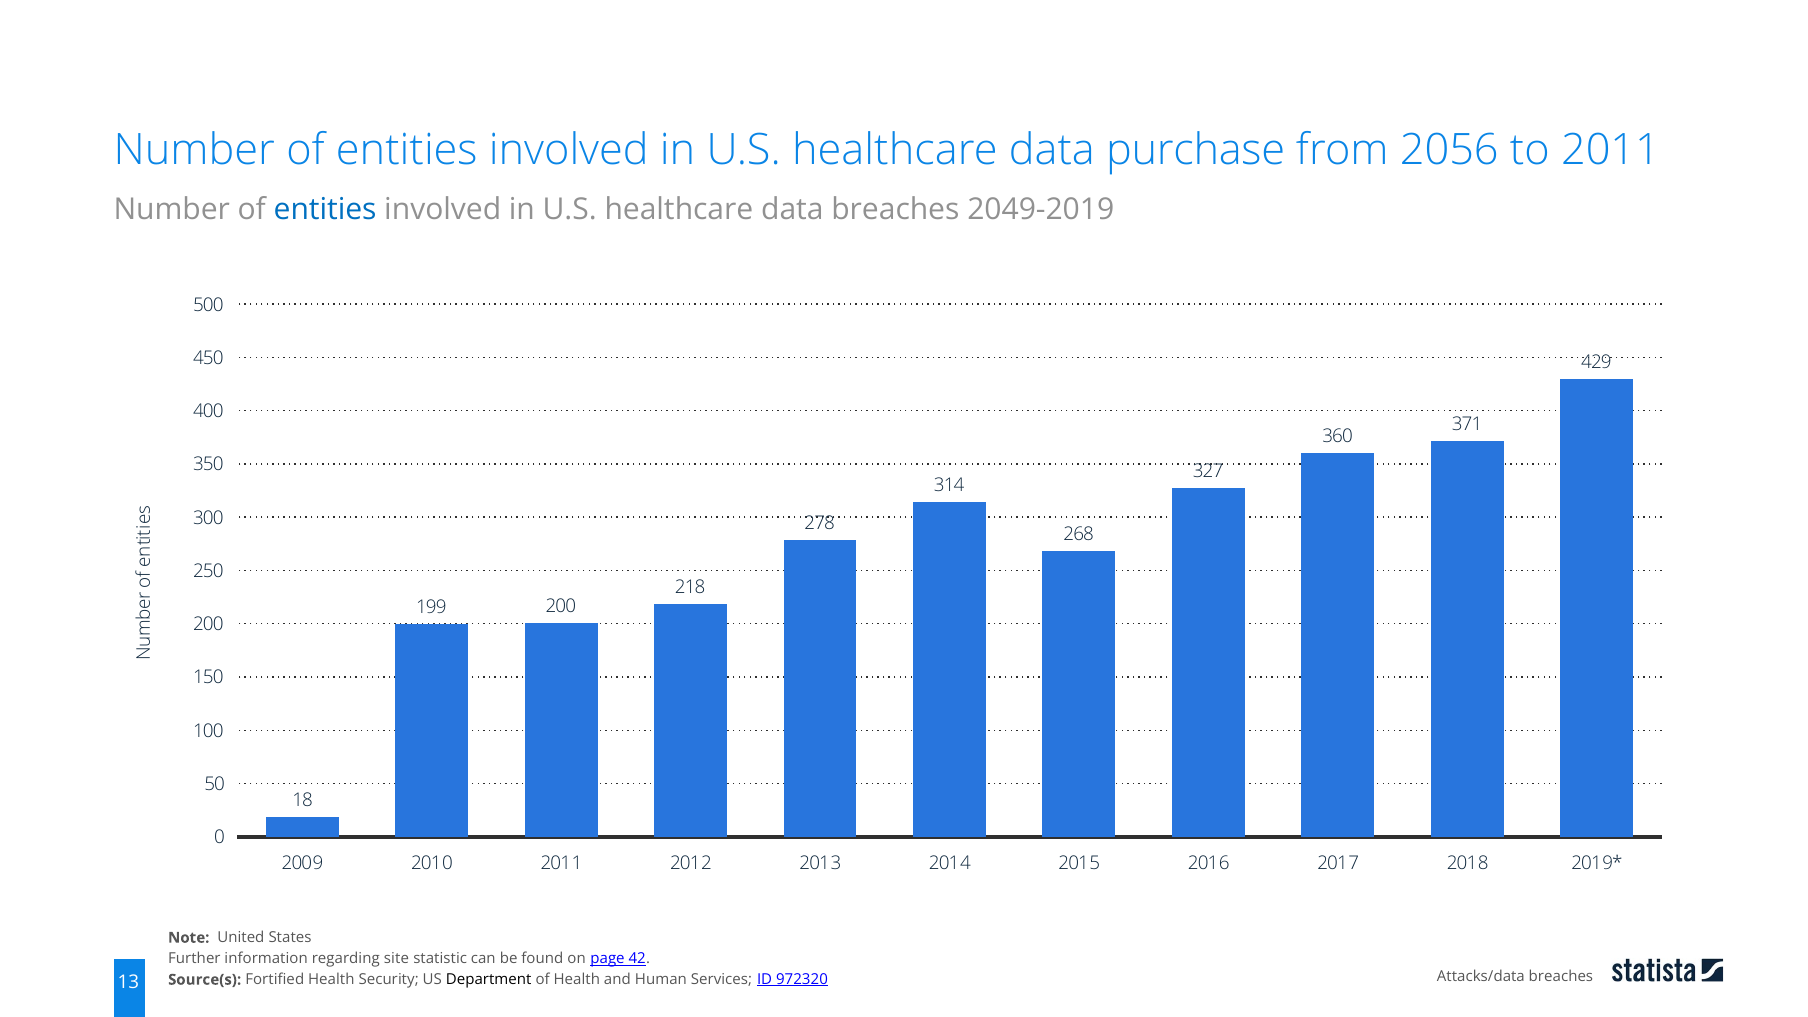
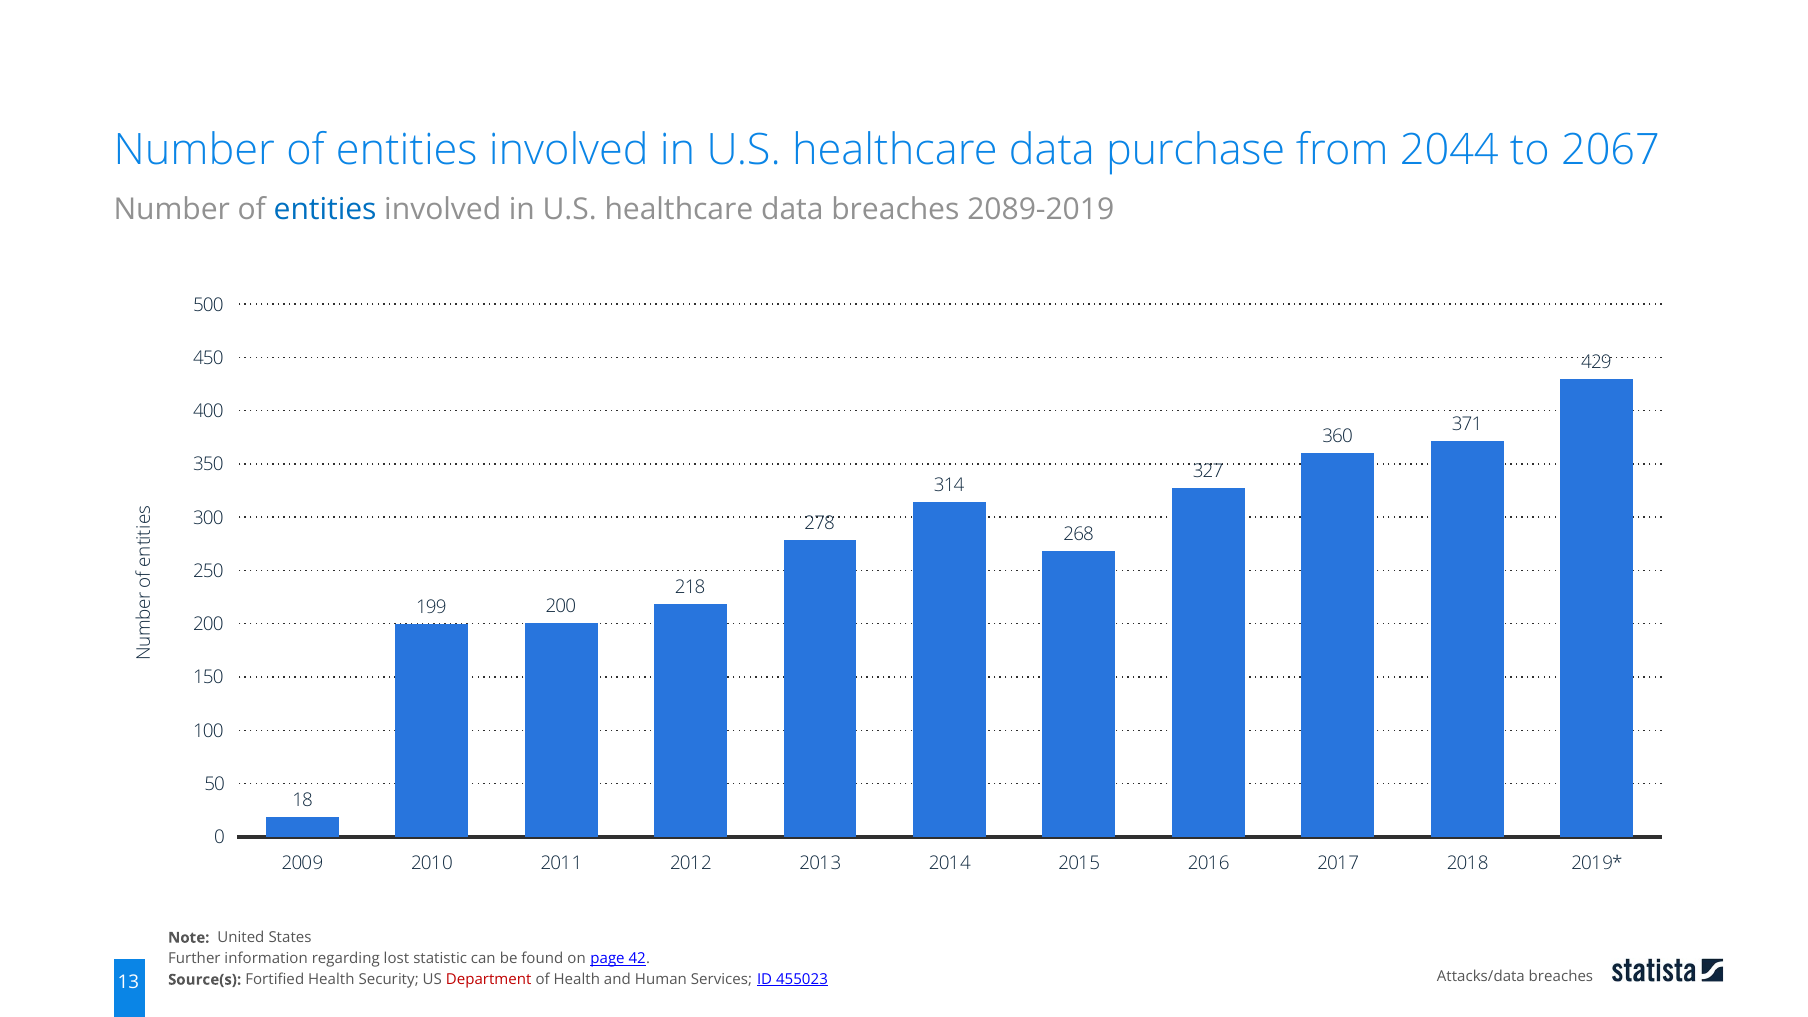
2056: 2056 -> 2044 (1449, 151)
to 2011: 2011 -> 2067 (1610, 151)
2049-2019: 2049-2019 -> 2089-2019 (1041, 210)
site: site -> lost (397, 959)
Department colour: black -> red (489, 980)
972320: 972320 -> 455023 (802, 980)
